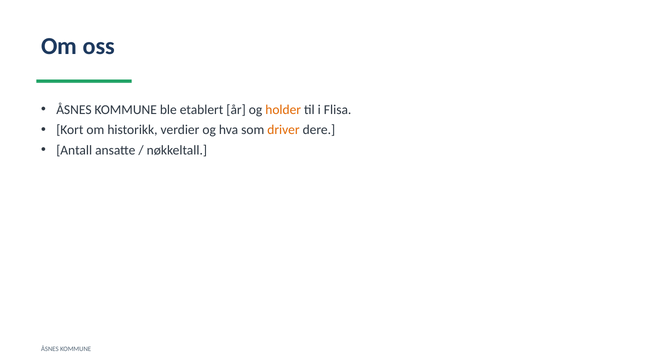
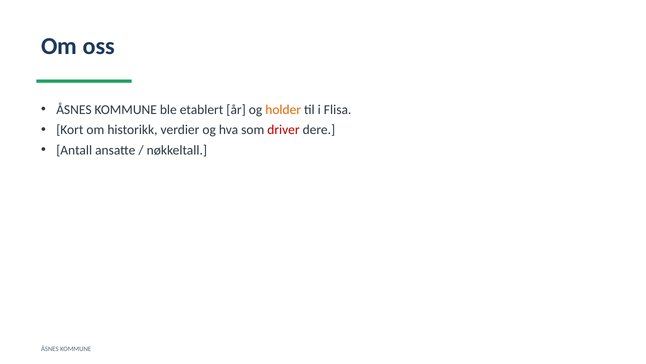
driver colour: orange -> red (283, 130)
